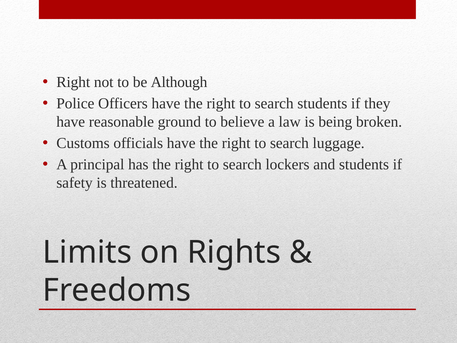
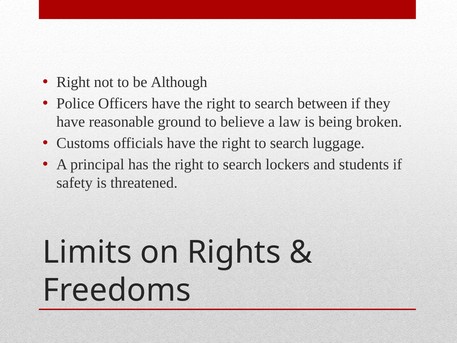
search students: students -> between (322, 103)
